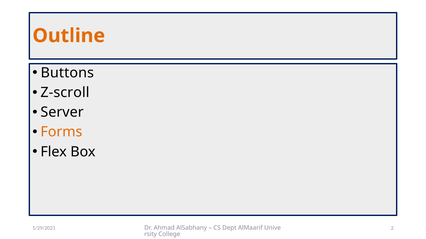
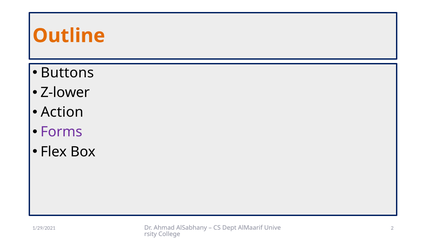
Z-scroll: Z-scroll -> Z-lower (65, 93)
Server: Server -> Action (62, 113)
Forms colour: orange -> purple (61, 132)
